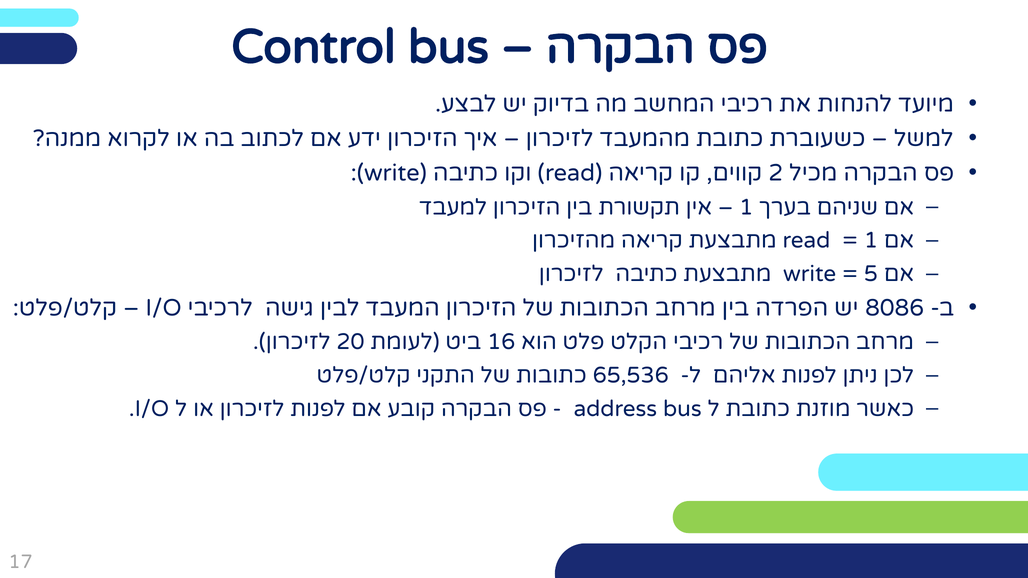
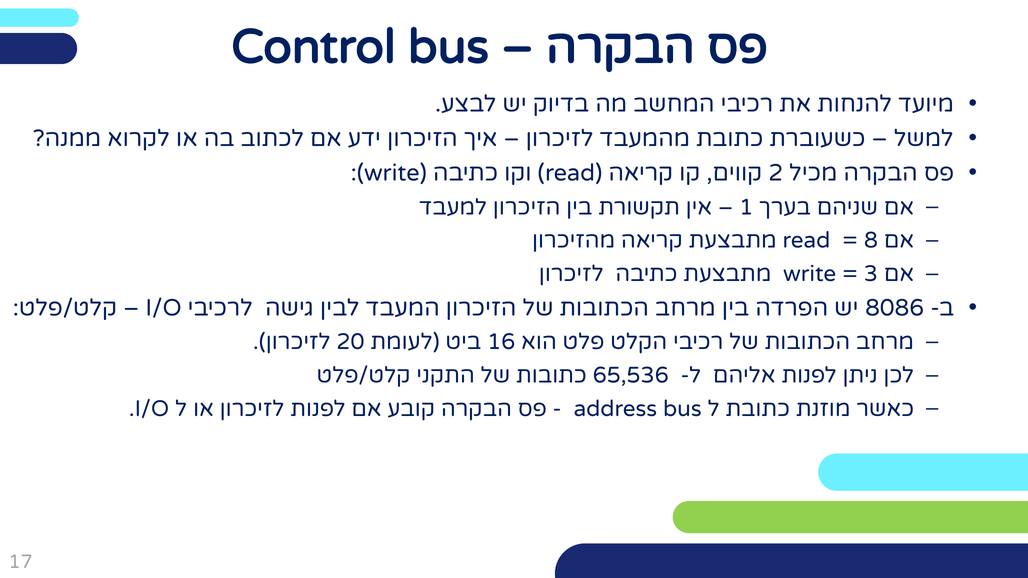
1: 1 -> 8 (871, 241)
5: 5 -> 3 (871, 274)
